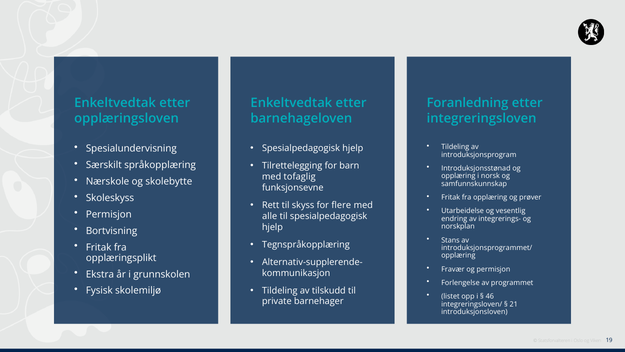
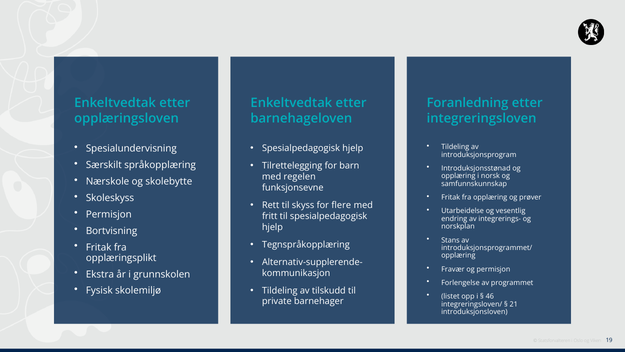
tofaglig: tofaglig -> regelen (300, 177)
alle: alle -> fritt (270, 216)
